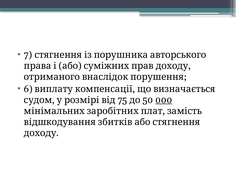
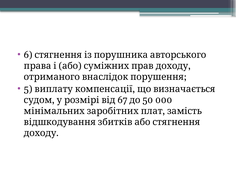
7: 7 -> 6 (28, 55)
6: 6 -> 5 (28, 89)
75: 75 -> 67 (122, 100)
000 underline: present -> none (164, 100)
